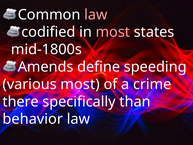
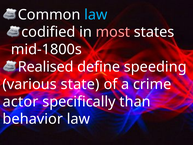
law colour: pink -> light blue (96, 15)
Amends: Amends -> Realised (46, 67)
various most: most -> state (80, 84)
there: there -> actor (21, 101)
